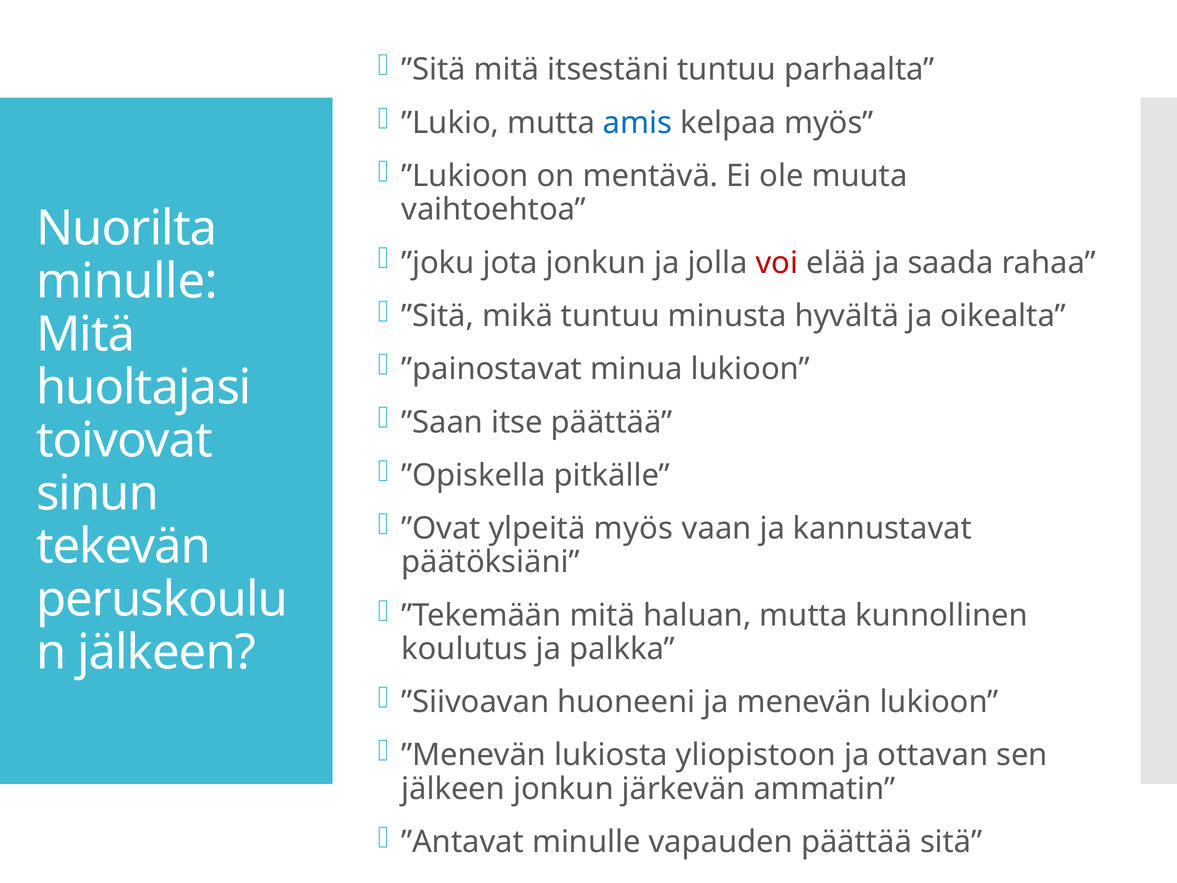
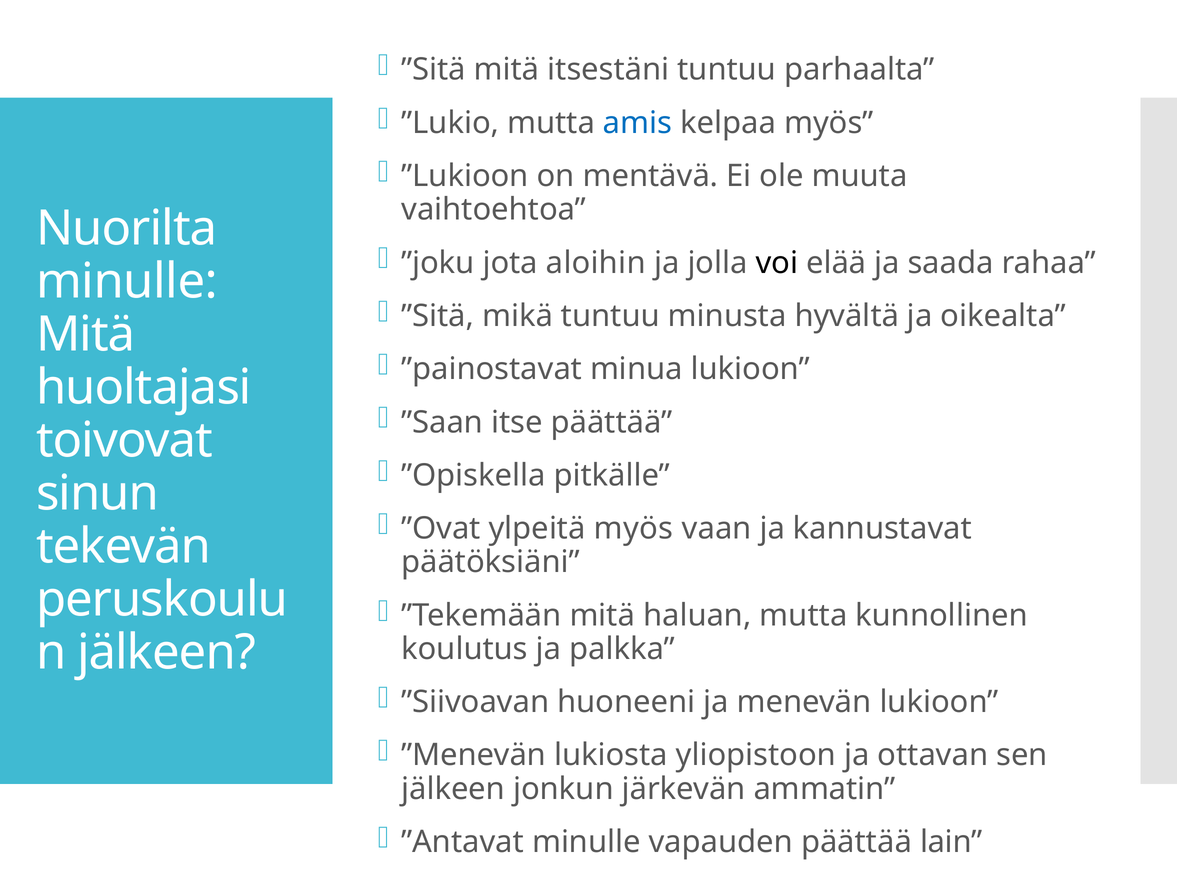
jota jonkun: jonkun -> aloihin (596, 263)
voi colour: red -> black (777, 263)
sitä: sitä -> lain (951, 842)
